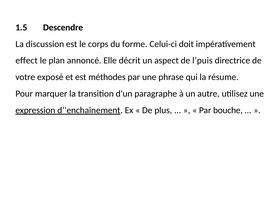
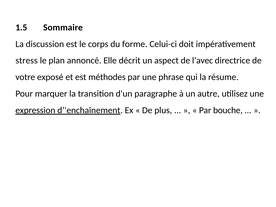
Descendre: Descendre -> Sommaire (63, 27)
effect: effect -> stress (27, 61)
l’puis: l’puis -> l’avec (203, 61)
